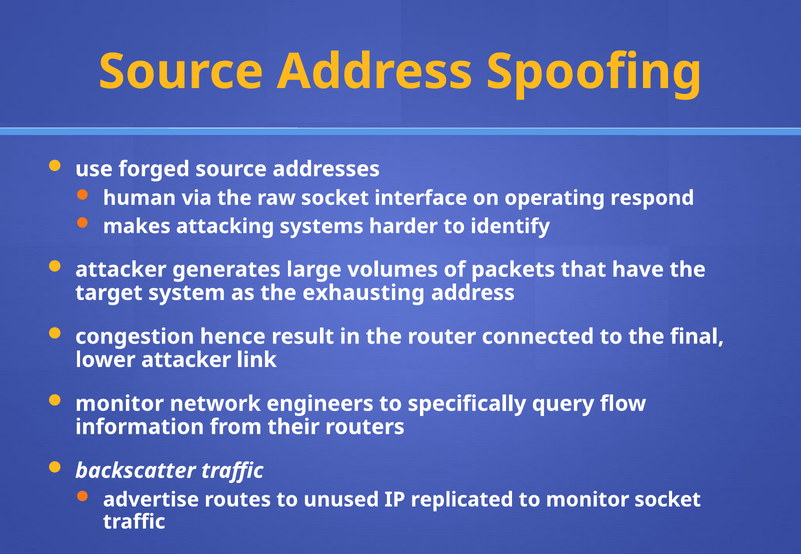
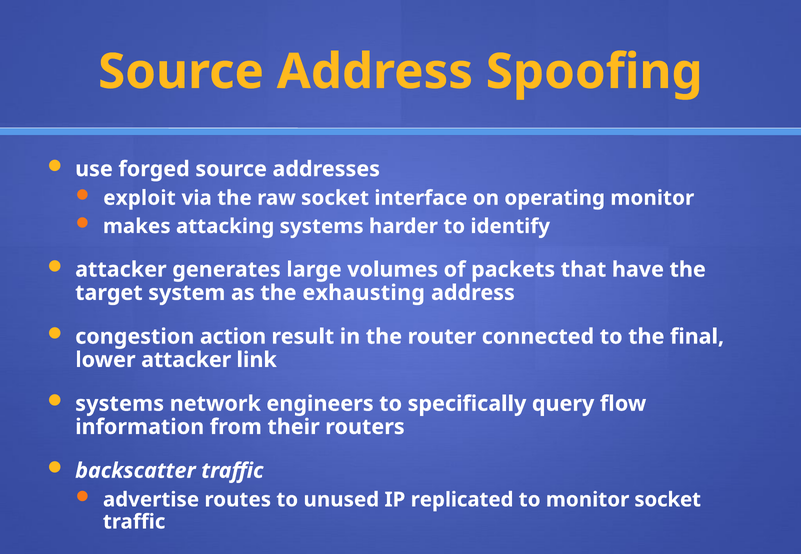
human: human -> exploit (139, 198)
operating respond: respond -> monitor (652, 198)
hence: hence -> action (233, 337)
monitor: monitor -> systems (120, 404)
